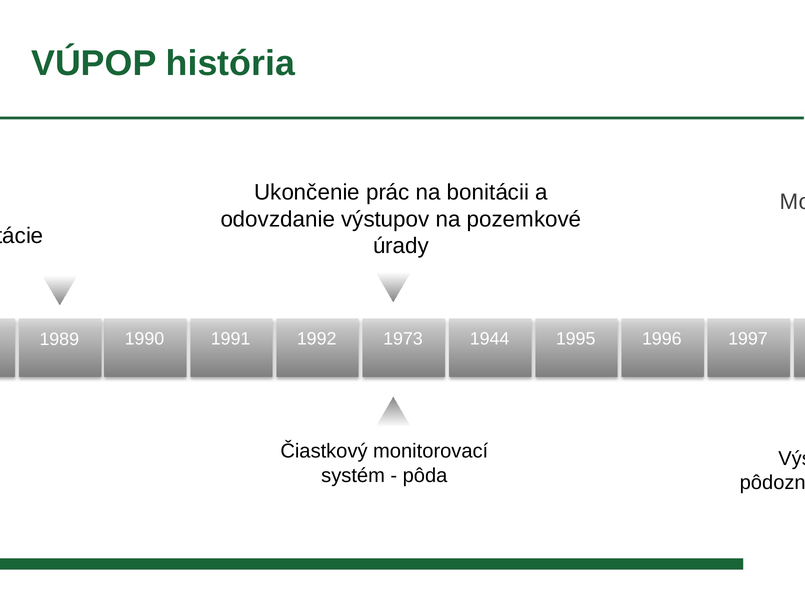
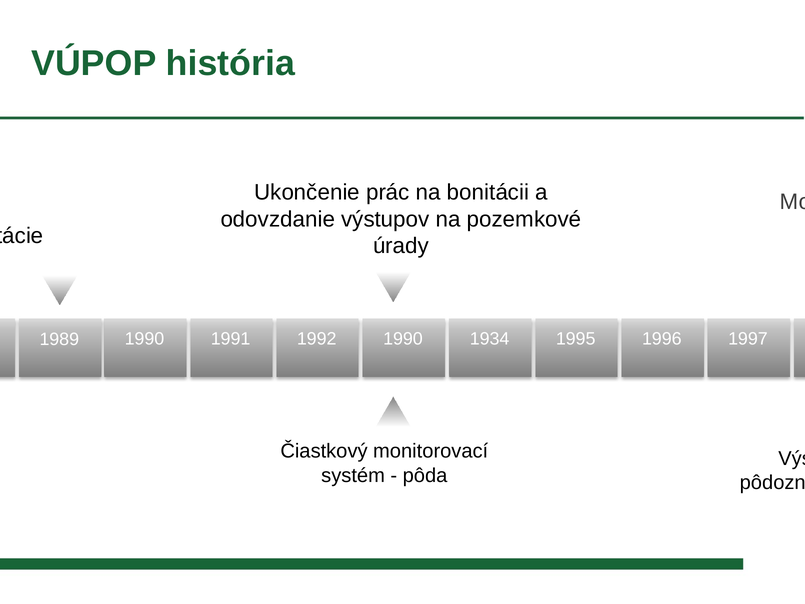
1973: 1973 -> 1990 (403, 339)
1944: 1944 -> 1934 (490, 339)
